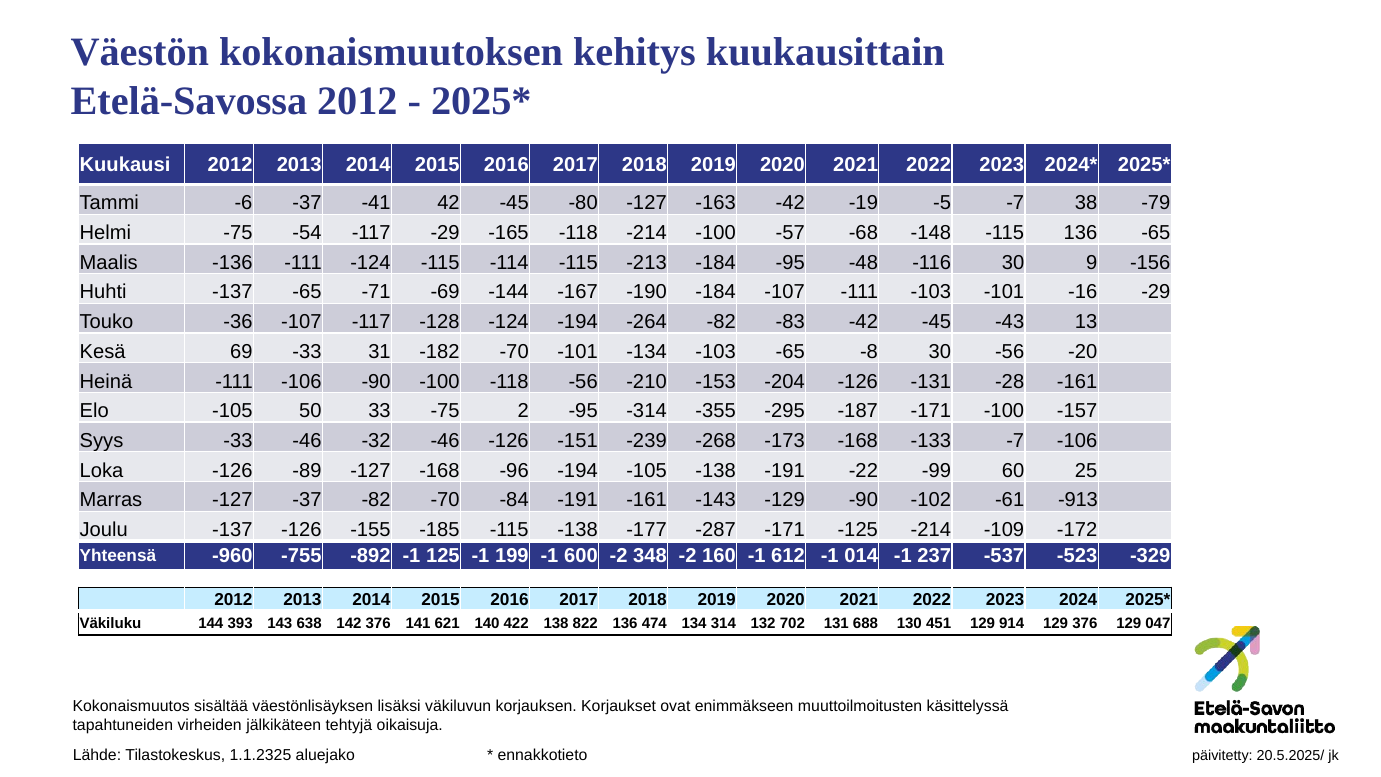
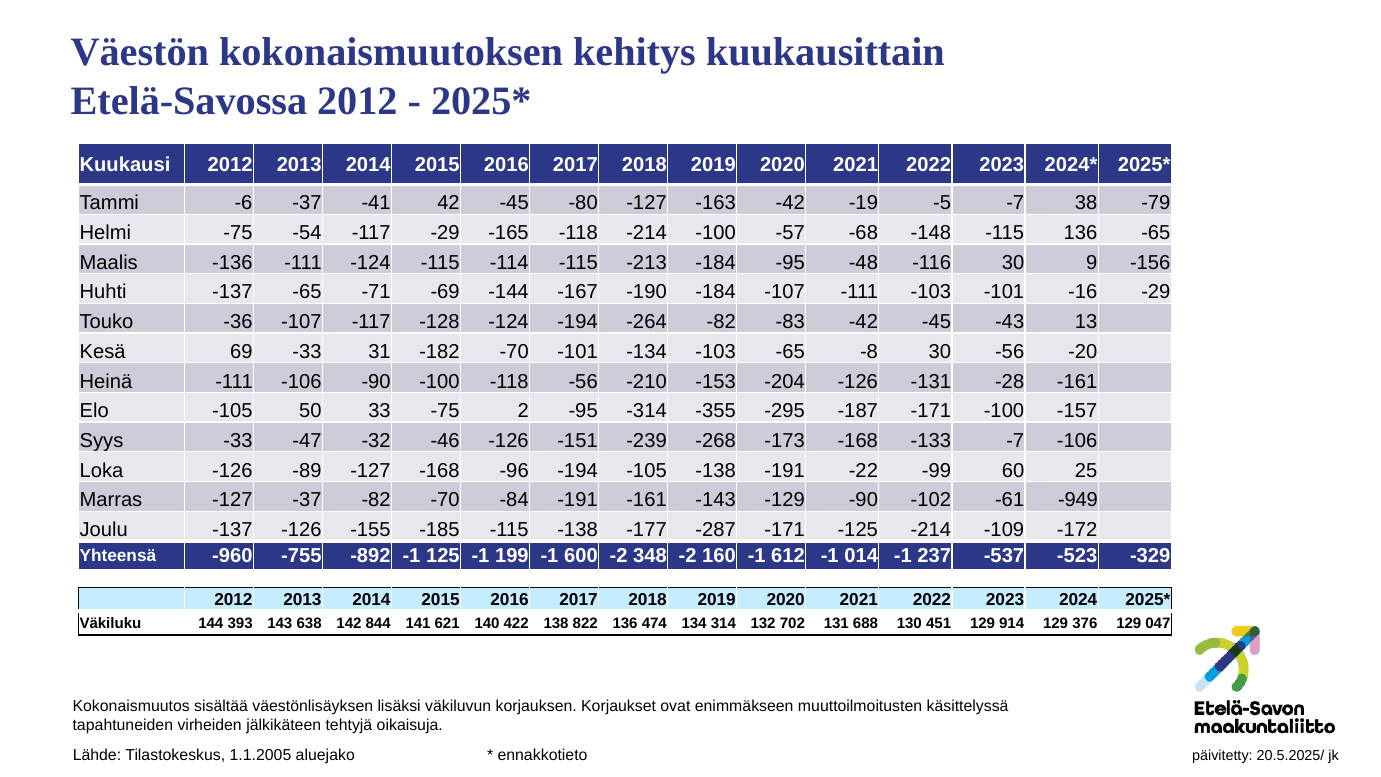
-33 -46: -46 -> -47 (307, 441)
-913: -913 -> -949 (1078, 500)
142 376: 376 -> 844 (378, 624)
1.1.2325: 1.1.2325 -> 1.1.2005 (260, 755)
